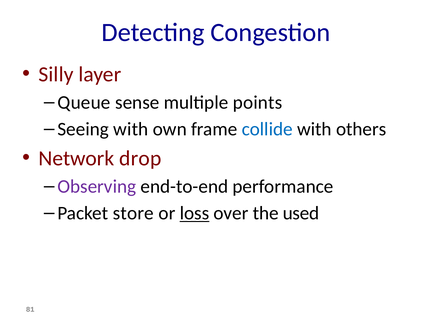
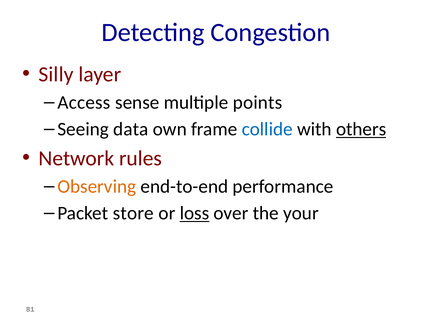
Queue: Queue -> Access (84, 102)
Seeing with: with -> data (131, 129)
others underline: none -> present (361, 129)
drop: drop -> rules (140, 158)
Observing colour: purple -> orange (97, 186)
used: used -> your (301, 213)
